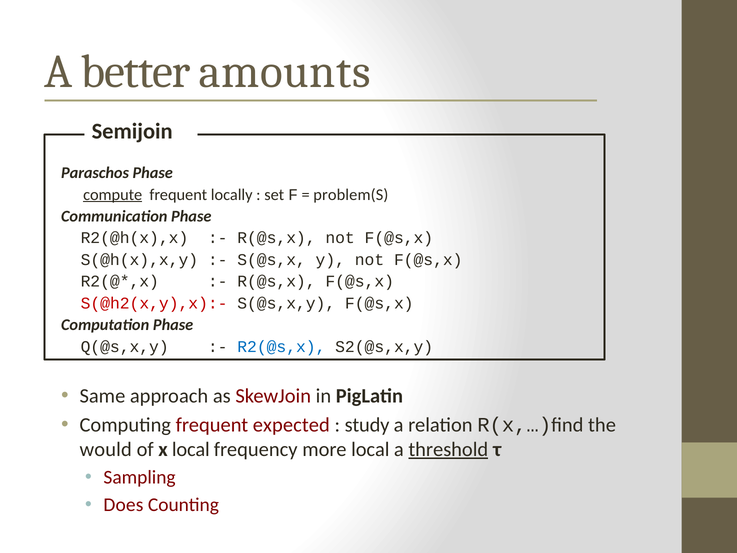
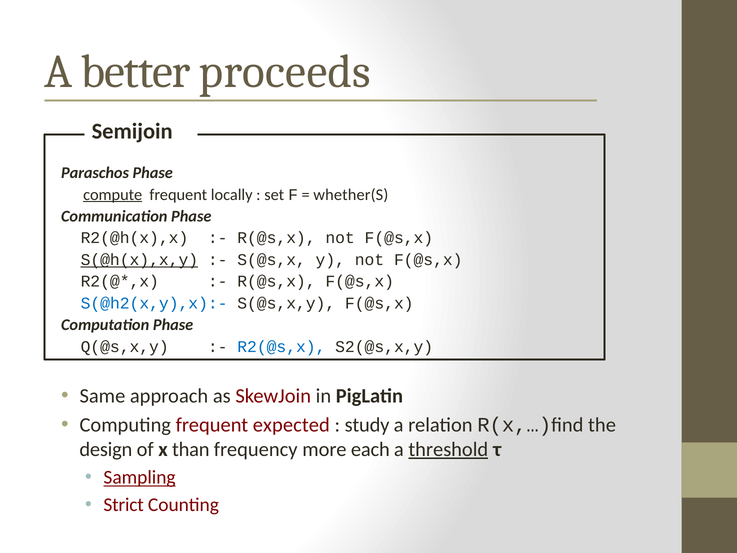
amounts: amounts -> proceeds (285, 71)
problem(S: problem(S -> whether(S (351, 195)
S(@h(x),x,y underline: none -> present (139, 260)
S(@h2(x,y),x):- colour: red -> blue (154, 303)
would: would -> design (106, 449)
x local: local -> than (191, 449)
more local: local -> each (370, 449)
Sampling underline: none -> present (140, 477)
Does: Does -> Strict (124, 505)
